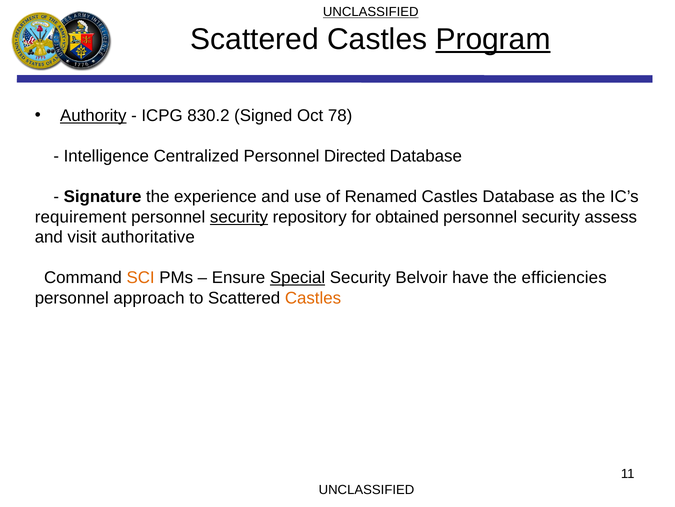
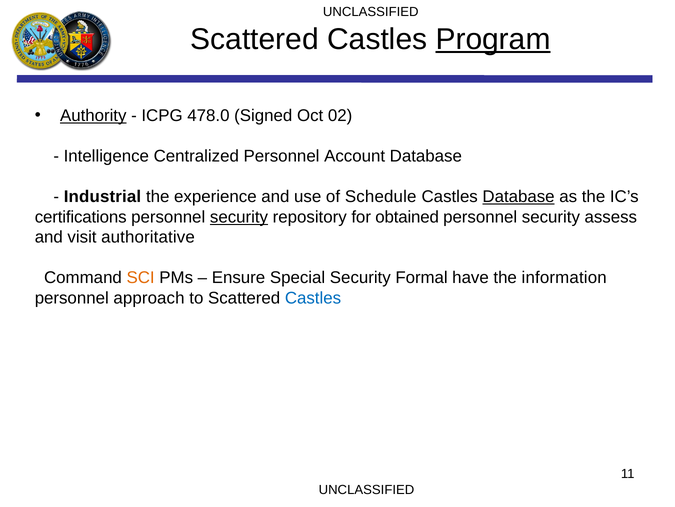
UNCLASSIFIED underline: present -> none (371, 12)
830.2: 830.2 -> 478.0 (208, 116)
78: 78 -> 02 (340, 116)
Directed: Directed -> Account (355, 156)
Signature: Signature -> Industrial (102, 197)
Renamed: Renamed -> Schedule (381, 197)
Database underline: none -> present (519, 197)
requirement: requirement -> certifications (81, 217)
Special underline: present -> none (298, 278)
Belvoir: Belvoir -> Formal (422, 278)
efficiencies: efficiencies -> information (564, 278)
Castles colour: orange -> blue (313, 298)
